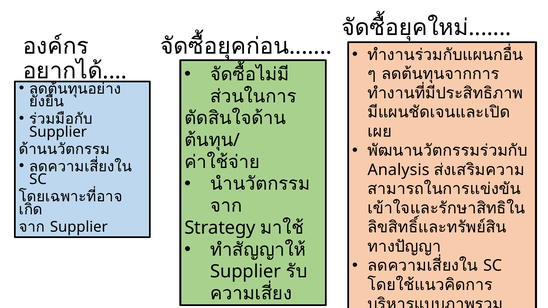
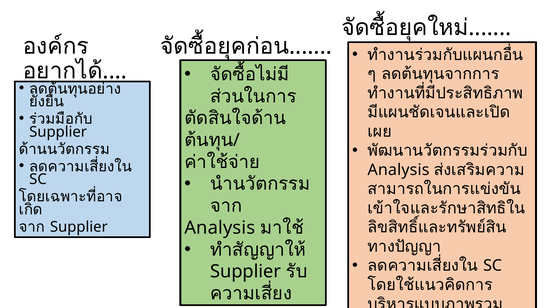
Strategy: Strategy -> Analysis (220, 228)
